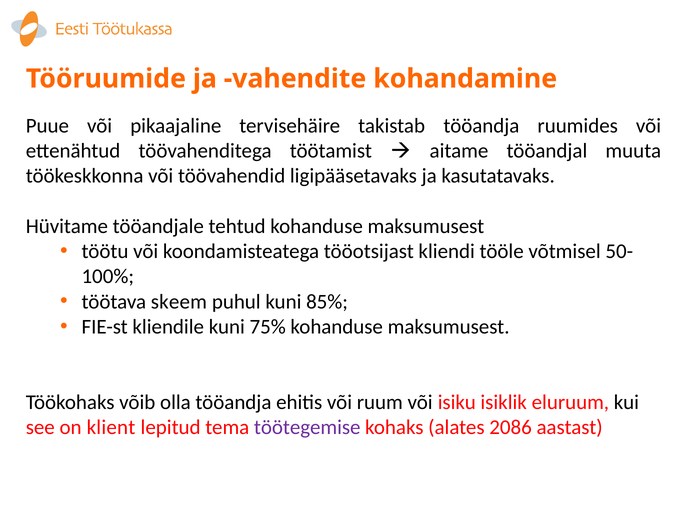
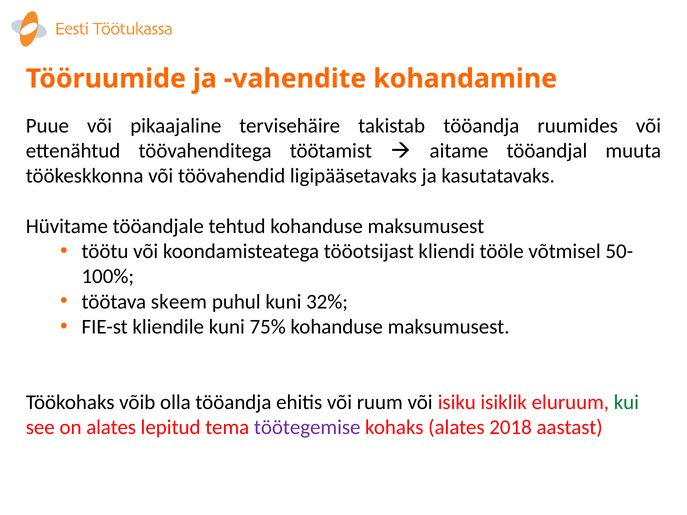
85%: 85% -> 32% (327, 302)
kui colour: black -> green (626, 402)
on klient: klient -> alates (111, 428)
2086: 2086 -> 2018 (511, 428)
